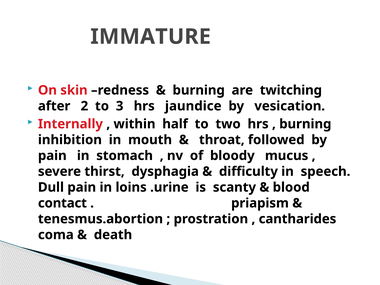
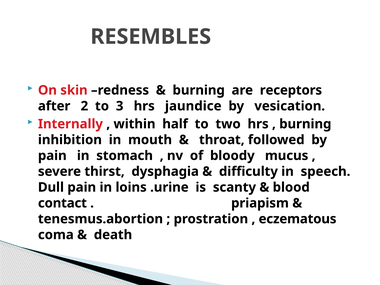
IMMATURE: IMMATURE -> RESEMBLES (151, 37)
twitching: twitching -> receptors (291, 90)
cantharides: cantharides -> eczematous (298, 219)
